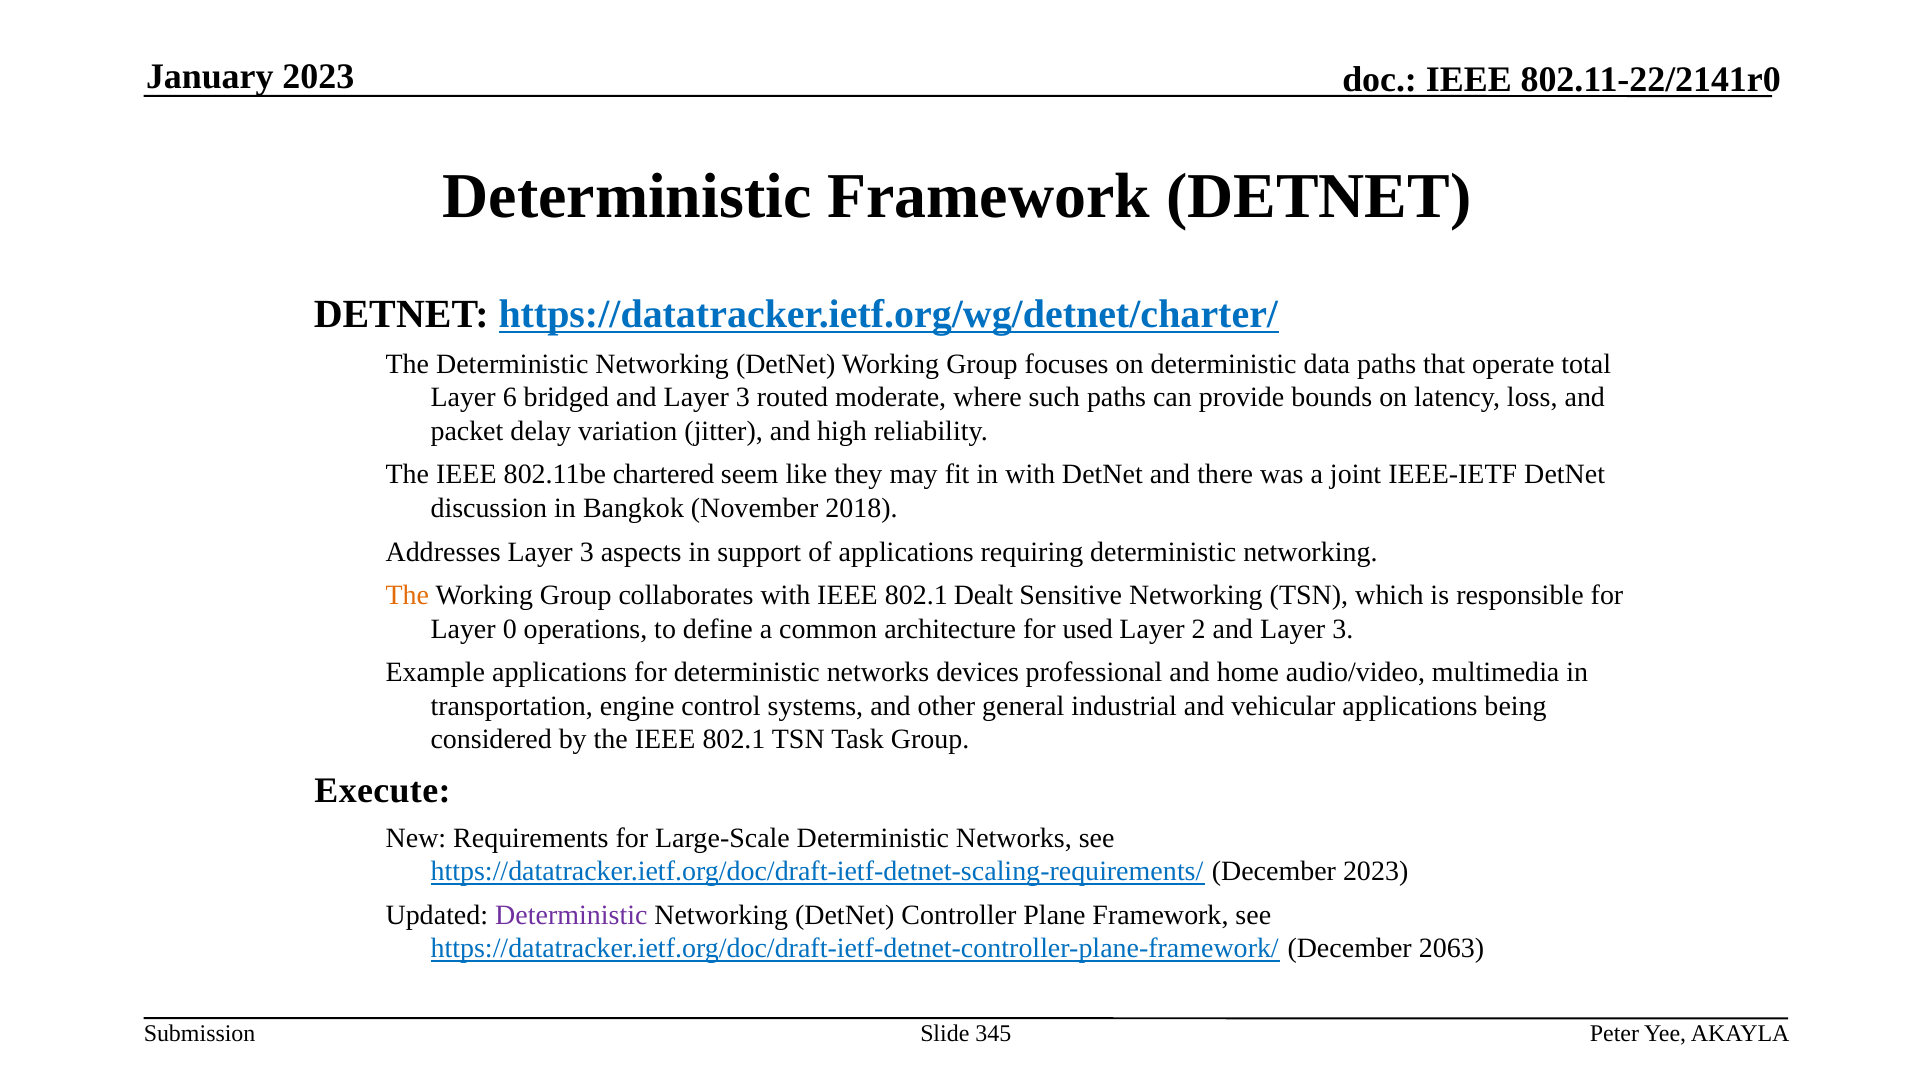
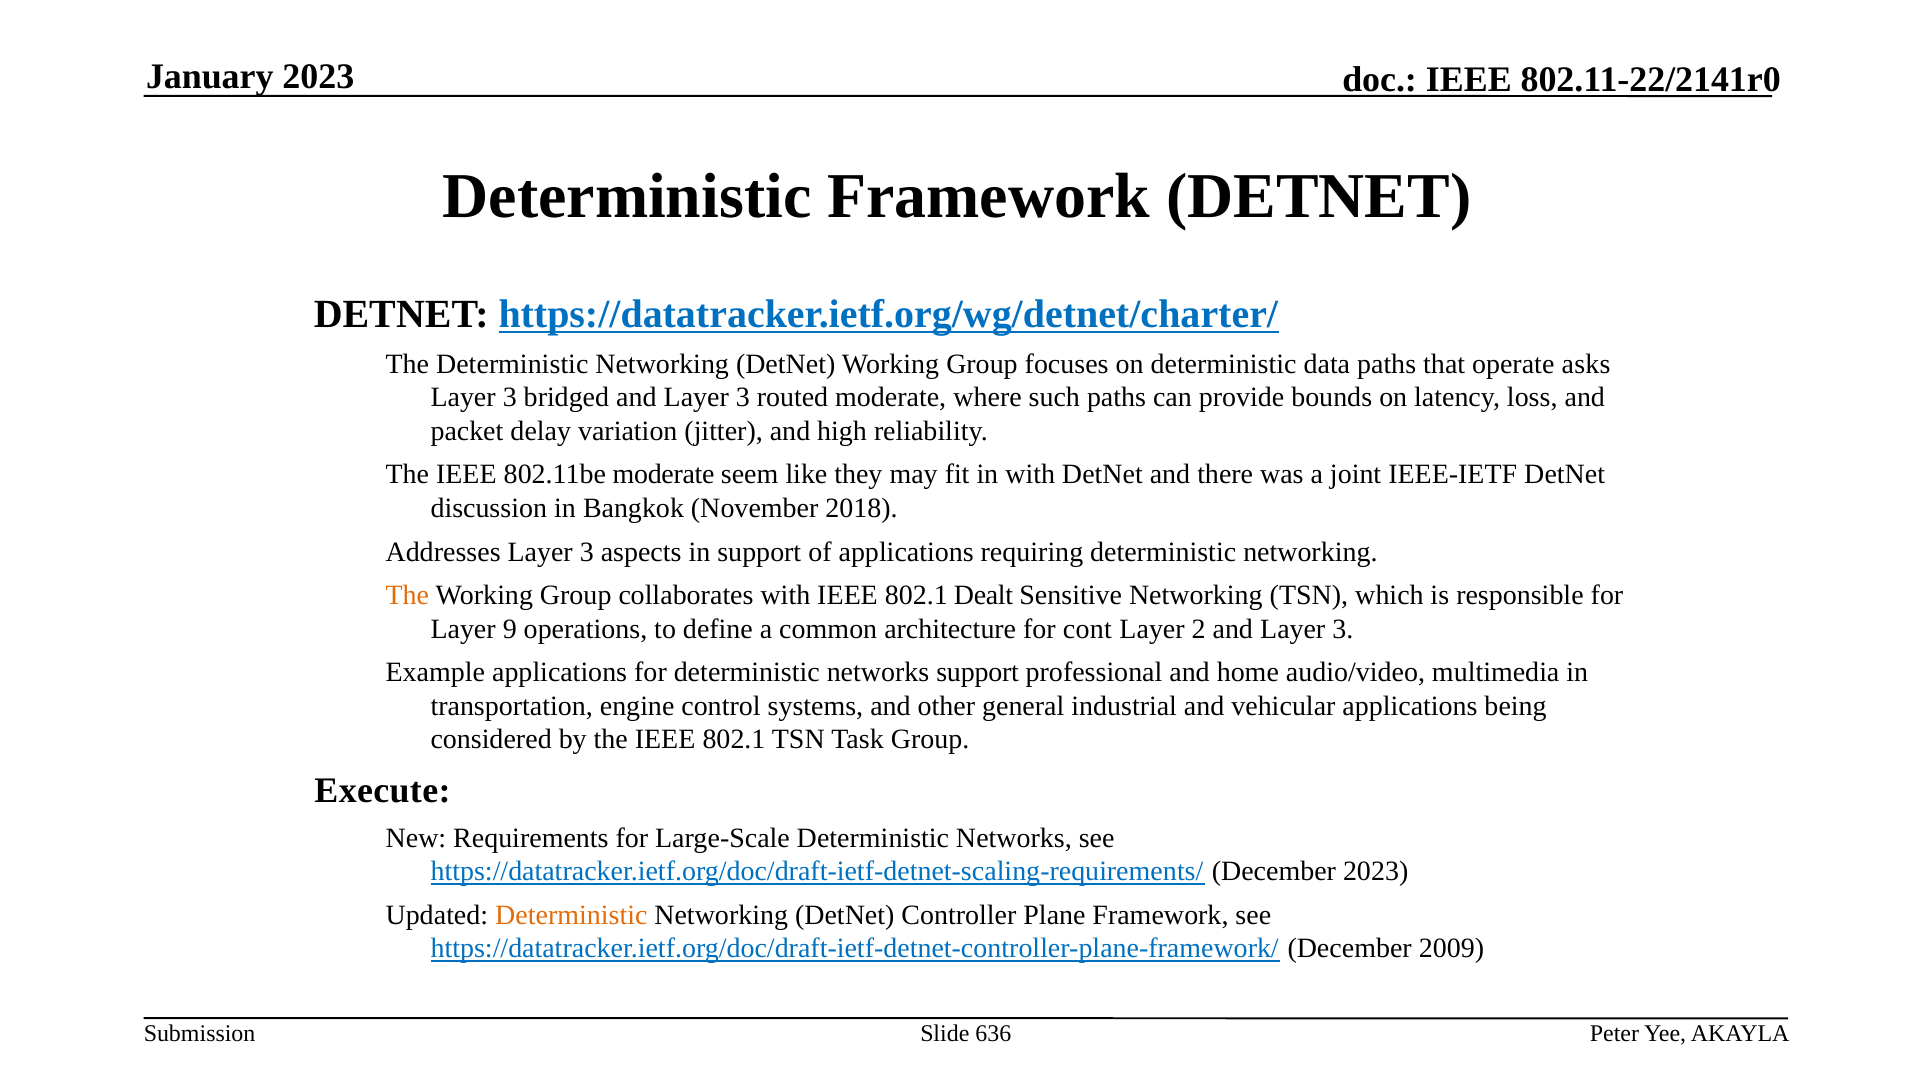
total: total -> asks (1586, 364)
6: 6 -> 3 (510, 398)
802.11be chartered: chartered -> moderate (664, 475)
0: 0 -> 9 (510, 629)
used: used -> cont (1087, 629)
networks devices: devices -> support (978, 672)
Deterministic colour: purple -> orange (571, 915)
2063: 2063 -> 2009 (1451, 949)
345: 345 -> 636 (993, 1034)
